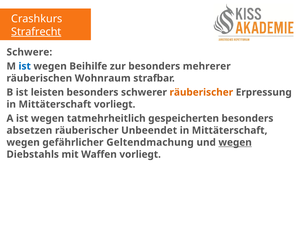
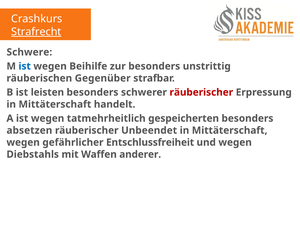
mehrerer: mehrerer -> unstrittig (207, 66)
Wohnraum: Wohnraum -> Gegenüber (103, 78)
räuberischer colour: orange -> red (201, 92)
Mittäterschaft vorliegt: vorliegt -> handelt (115, 104)
Geltendmachung: Geltendmachung -> Entschlussfreiheit (150, 142)
wegen underline: present -> none (235, 142)
Waffen vorliegt: vorliegt -> anderer (140, 154)
